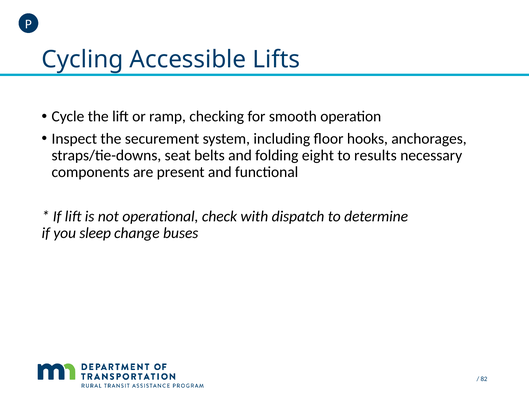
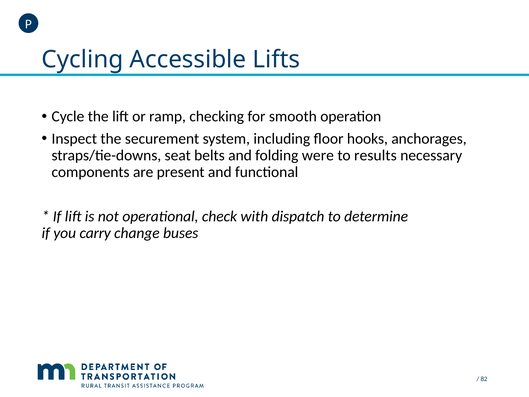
eight: eight -> were (318, 155)
sleep: sleep -> carry (95, 233)
